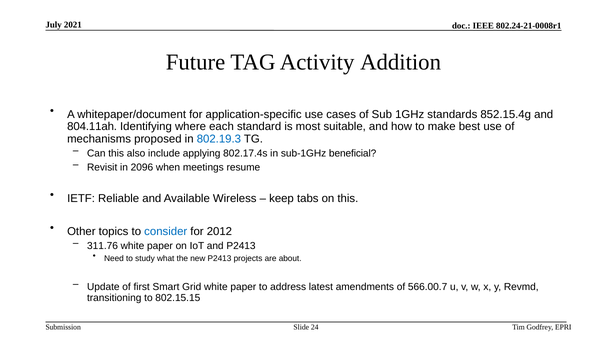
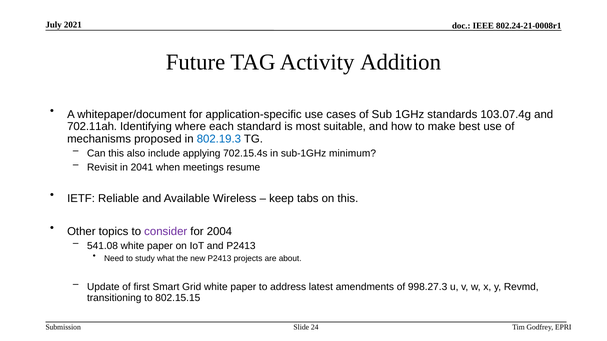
852.15.4g: 852.15.4g -> 103.07.4g (506, 114)
804.11ah: 804.11ah -> 702.11ah (92, 127)
802.17.4s: 802.17.4s -> 702.15.4s (245, 154)
beneficial: beneficial -> minimum (353, 154)
2096: 2096 -> 2041 (142, 168)
consider colour: blue -> purple (166, 232)
2012: 2012 -> 2004 (219, 232)
311.76: 311.76 -> 541.08 (103, 246)
566.00.7: 566.00.7 -> 998.27.3 (428, 287)
